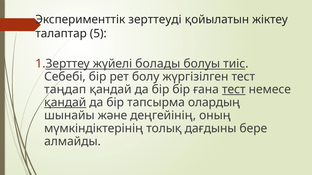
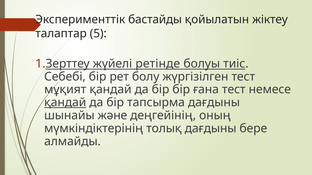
зерттеуді: зерттеуді -> бастайды (155, 20)
болады: болады -> ретінде (158, 64)
таңдап: таңдап -> мұқият (65, 90)
тест underline: present -> none (234, 90)
тапсырма олардың: олардың -> дағдыны (214, 103)
